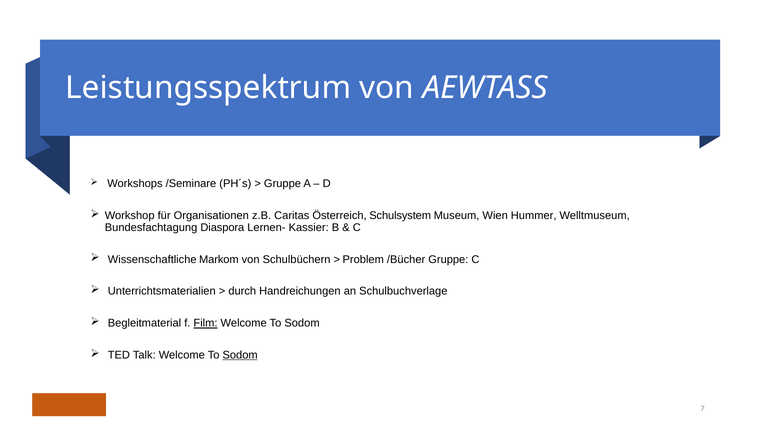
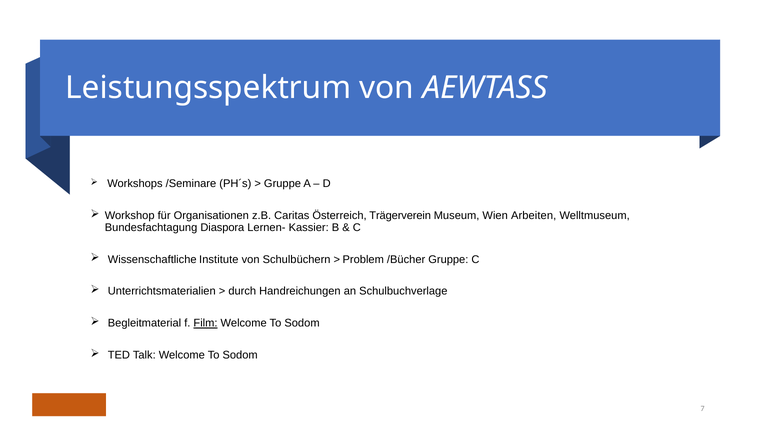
Schulsystem: Schulsystem -> Trägerverein (400, 215)
Hummer: Hummer -> Arbeiten (534, 215)
Markom: Markom -> Institute (219, 259)
Sodom underline: present -> none (240, 355)
